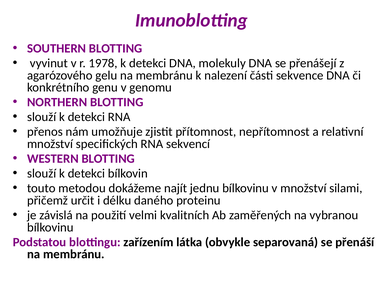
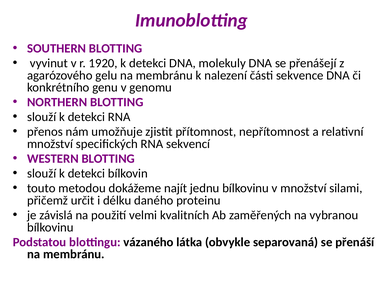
1978: 1978 -> 1920 (103, 63)
zařízením: zařízením -> vázaného (148, 243)
